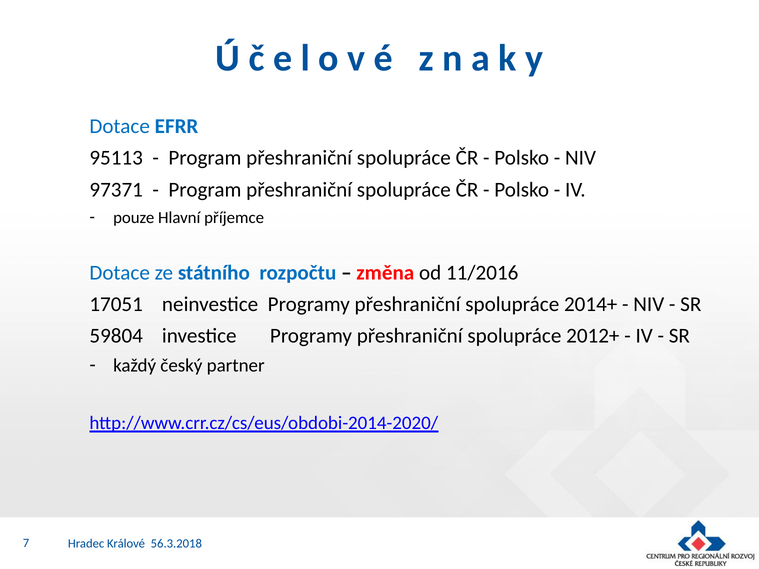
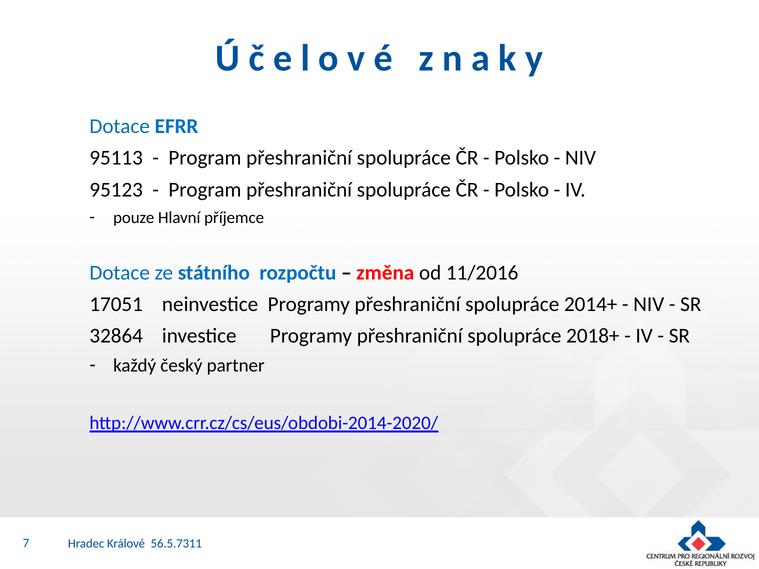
97371: 97371 -> 95123 (116, 190)
59804: 59804 -> 32864 (116, 336)
2012+: 2012+ -> 2018+ (593, 336)
56.3.2018: 56.3.2018 -> 56.5.7311 (176, 544)
